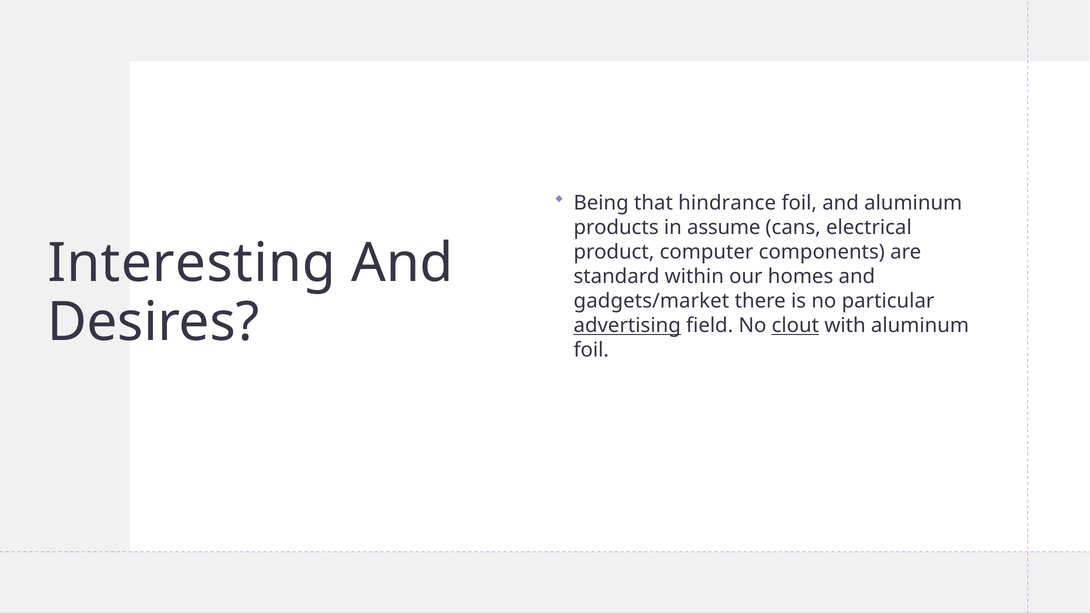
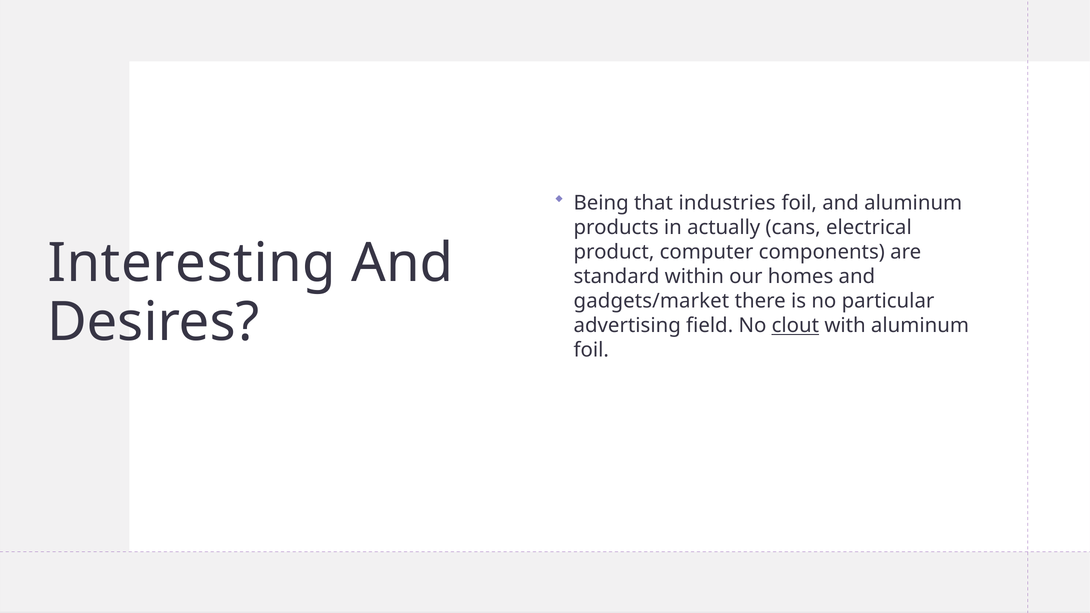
hindrance: hindrance -> industries (727, 203)
assume: assume -> actually (724, 228)
advertising underline: present -> none (627, 326)
